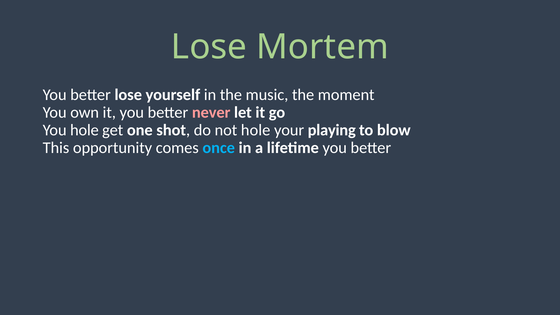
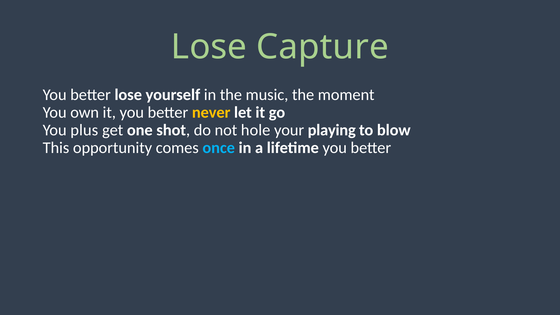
Mortem: Mortem -> Capture (322, 47)
never colour: pink -> yellow (211, 112)
You hole: hole -> plus (84, 130)
